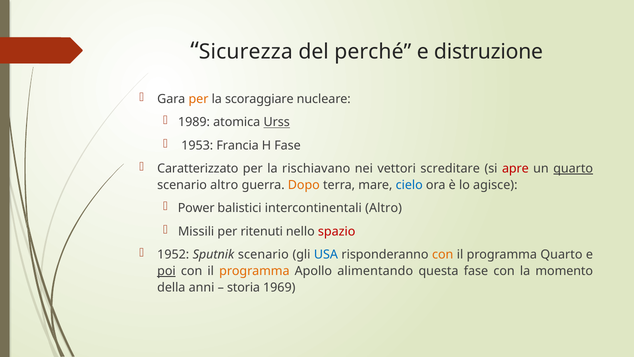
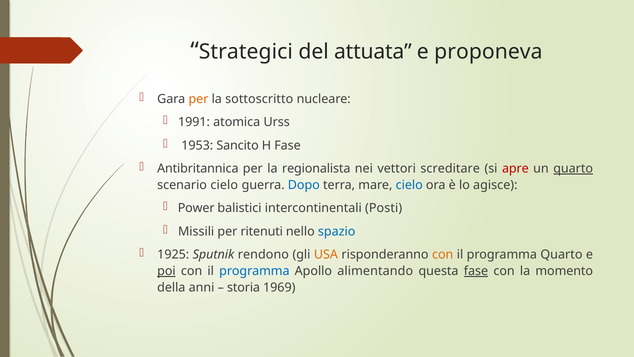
Sicurezza: Sicurezza -> Strategici (246, 52)
perché: perché -> attuata (373, 52)
distruzione: distruzione -> proponeva (488, 52)
scoraggiare: scoraggiare -> sottoscritto (259, 99)
1989: 1989 -> 1991 (194, 122)
Urss underline: present -> none (277, 122)
Francia: Francia -> Sancito (238, 145)
Caratterizzato: Caratterizzato -> Antibritannica (198, 168)
rischiavano: rischiavano -> regionalista (316, 168)
scenario altro: altro -> cielo (224, 185)
Dopo colour: orange -> blue (304, 185)
intercontinentali Altro: Altro -> Posti (384, 208)
spazio colour: red -> blue (337, 231)
1952: 1952 -> 1925 (173, 254)
Sputnik scenario: scenario -> rendono (263, 254)
USA colour: blue -> orange (326, 254)
programma colour: orange -> blue (254, 271)
fase underline: none -> present (476, 271)
